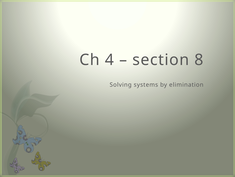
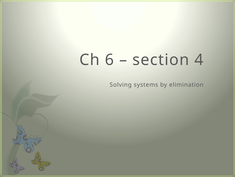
4: 4 -> 6 (109, 60)
8: 8 -> 4 (199, 60)
